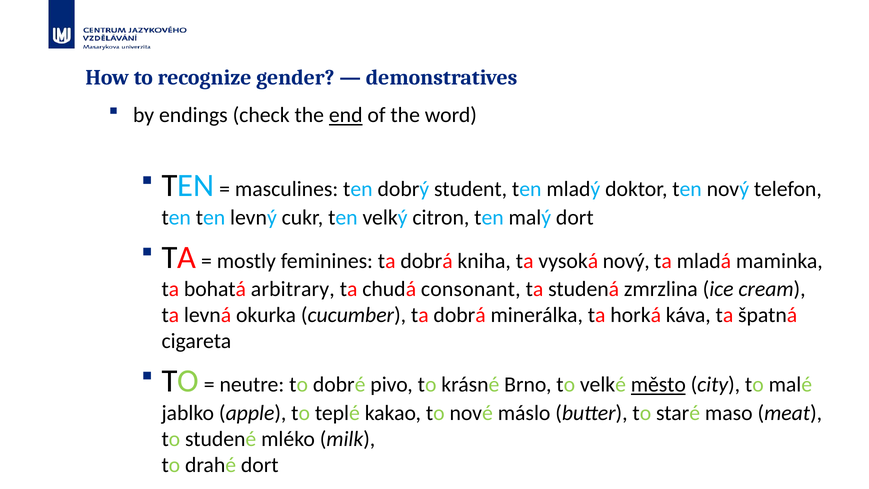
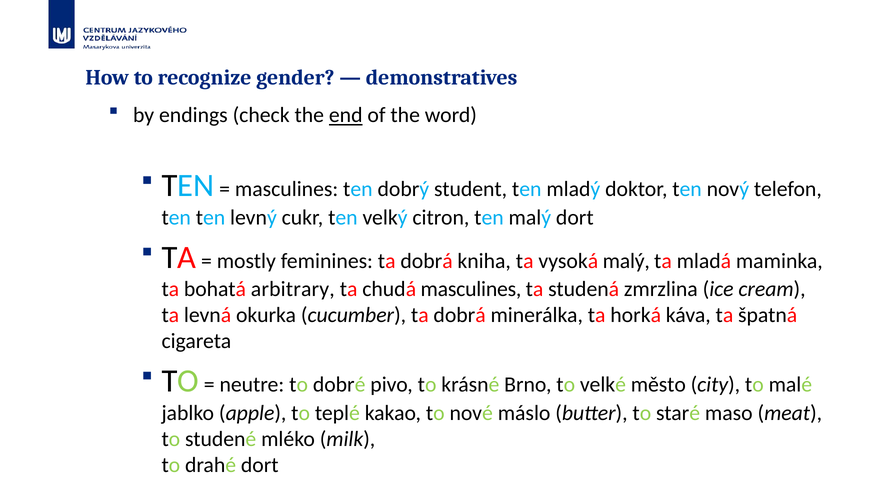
vysoká nový: nový -> malý (626, 261)
chudá consonant: consonant -> masculines (471, 289)
město underline: present -> none (658, 385)
